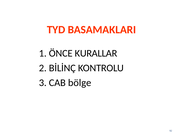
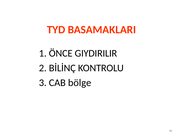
KURALLAR: KURALLAR -> GIYDIRILIR (96, 53)
